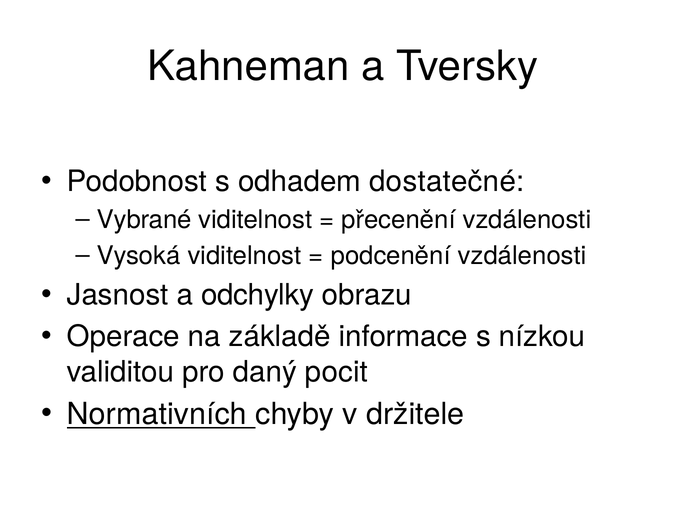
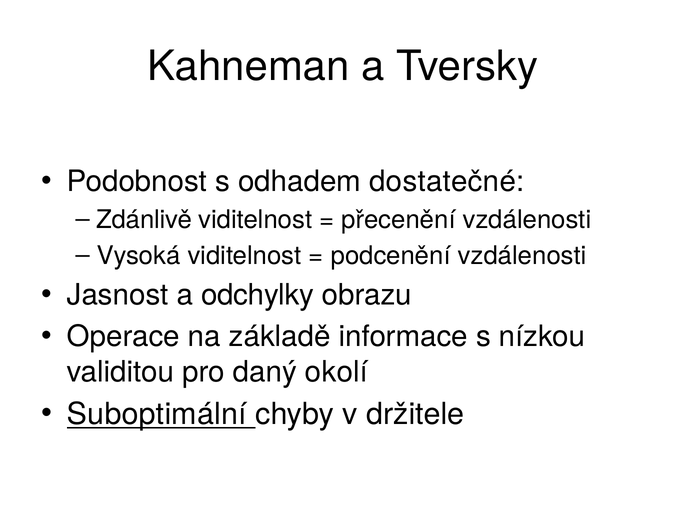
Vybrané: Vybrané -> Zdánlivě (144, 220)
pocit: pocit -> okolí (337, 372)
Normativních: Normativních -> Suboptimální (157, 414)
